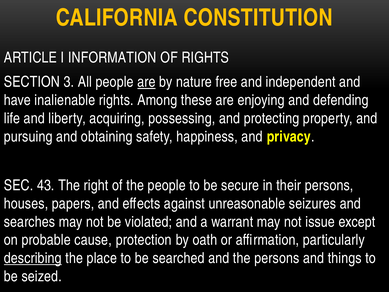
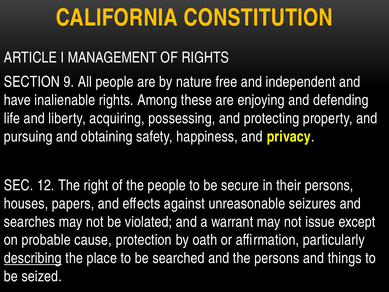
INFORMATION: INFORMATION -> MANAGEMENT (112, 57)
3: 3 -> 9 (69, 82)
are underline: present -> none (146, 82)
43: 43 -> 12 (46, 185)
